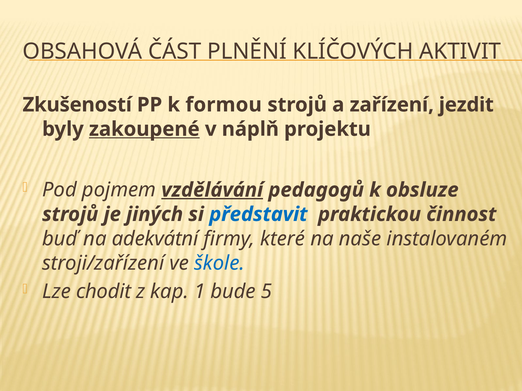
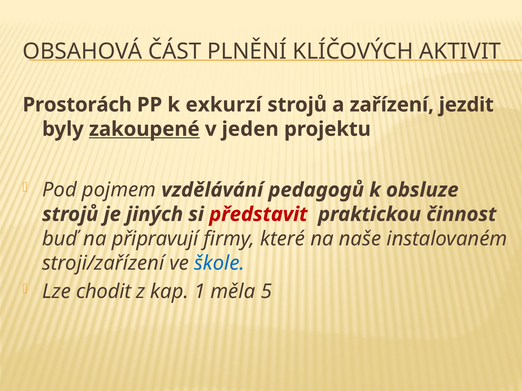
Zkušeností: Zkušeností -> Prostorách (77, 105)
formou: formou -> exkurzí (224, 105)
náplň: náplň -> jeden (250, 129)
vzdělávání underline: present -> none (212, 190)
představit colour: blue -> red (258, 215)
adekvátní: adekvátní -> připravují (155, 239)
bude: bude -> měla (233, 292)
